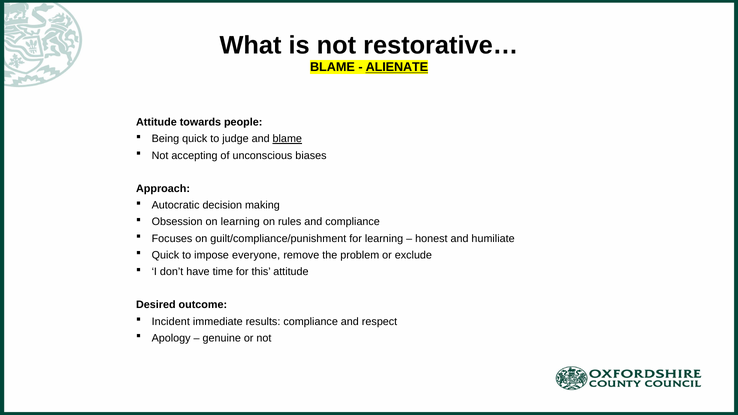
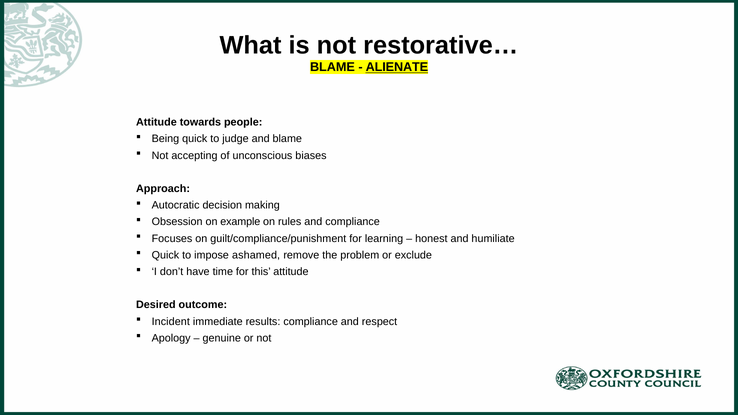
blame underline: present -> none (287, 139)
on learning: learning -> example (240, 222)
everyone: everyone -> ashamed (256, 255)
